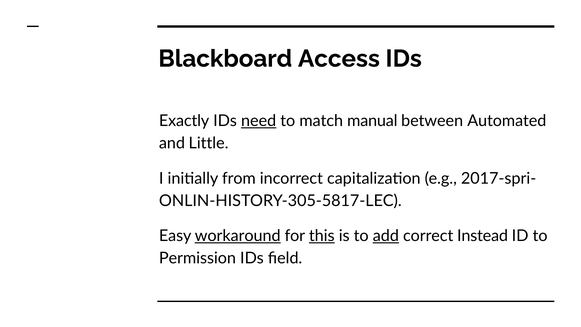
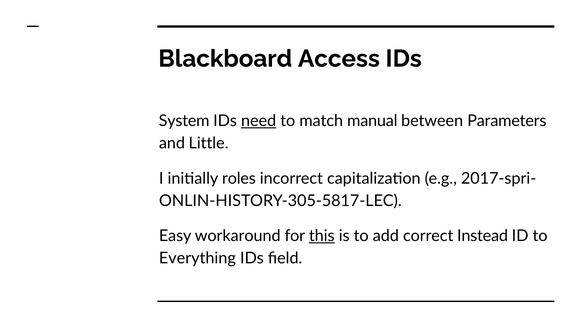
Exactly: Exactly -> System (184, 121)
Automated: Automated -> Parameters (507, 121)
from: from -> roles (239, 178)
workaround underline: present -> none (238, 236)
add underline: present -> none (386, 236)
Permission: Permission -> Everything (197, 258)
